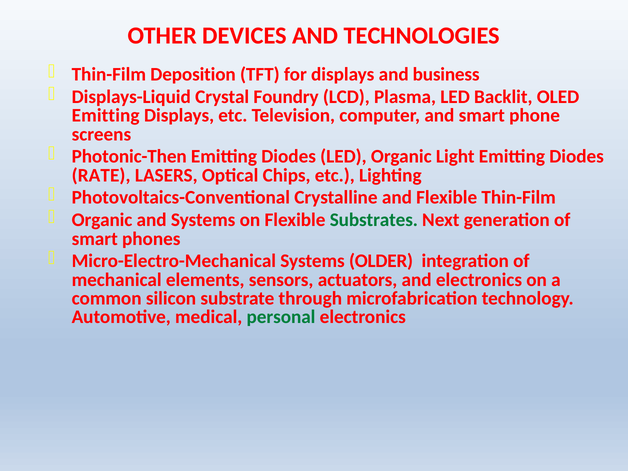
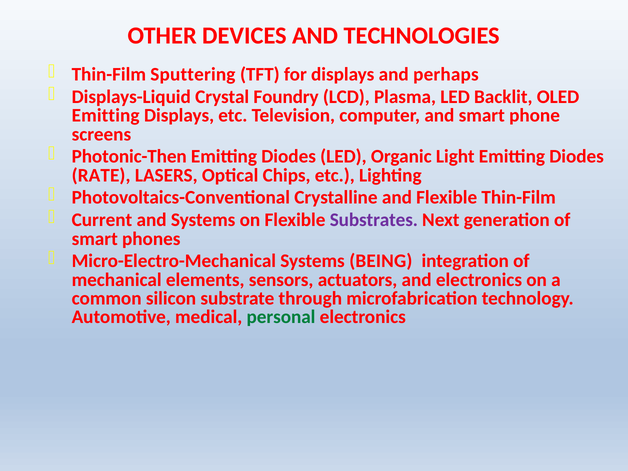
Deposition: Deposition -> Sputtering (193, 75)
business: business -> perhaps (446, 75)
Organic: Organic -> Current (102, 220)
Substrates colour: green -> purple (374, 220)
OLDER: OLDER -> BEING (381, 261)
